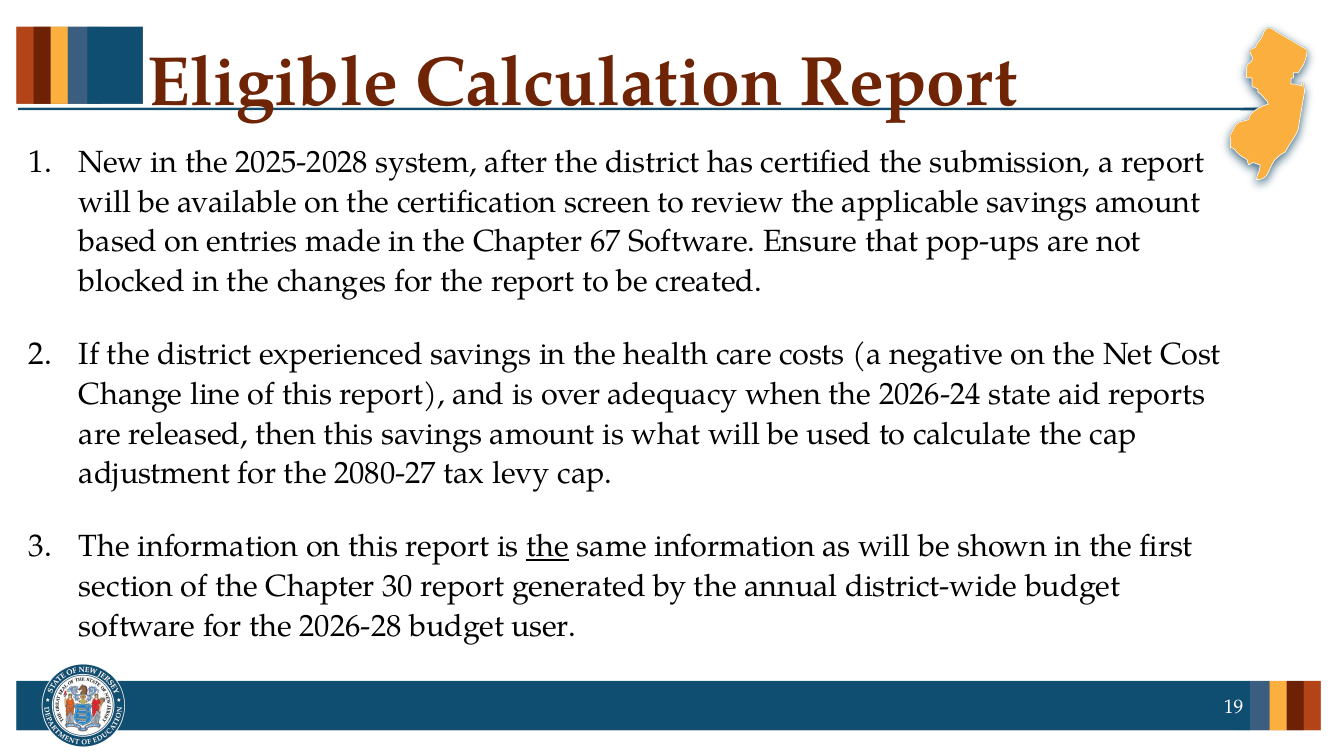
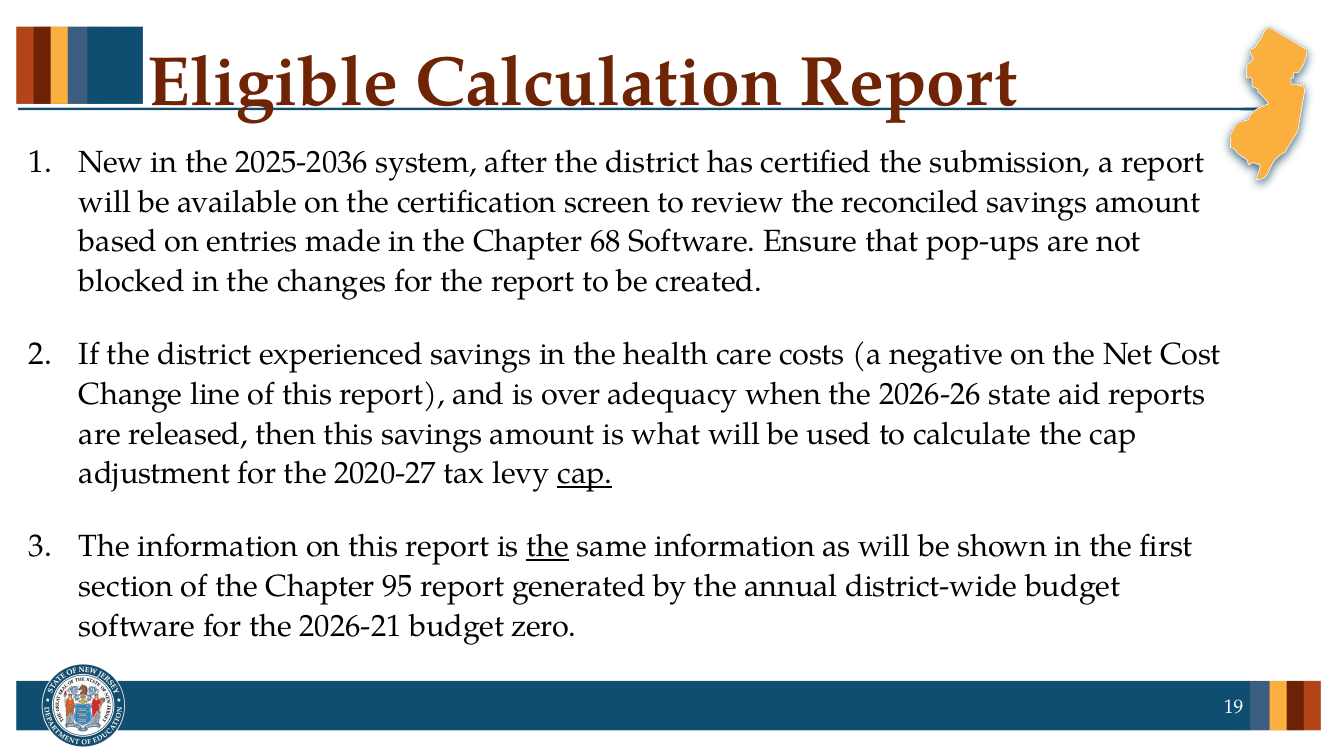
2025-2028: 2025-2028 -> 2025-2036 (302, 162)
applicable: applicable -> reconciled (911, 202)
67: 67 -> 68 (605, 242)
2026-24: 2026-24 -> 2026-26 (930, 394)
2080-27: 2080-27 -> 2020-27 (385, 474)
cap underline: none -> present (585, 474)
30: 30 -> 95 (398, 586)
2026-28: 2026-28 -> 2026-21 (351, 626)
user: user -> zero (544, 626)
